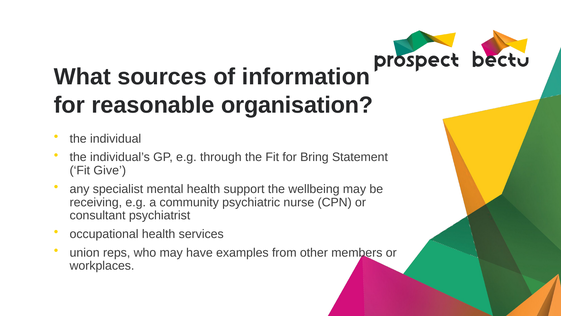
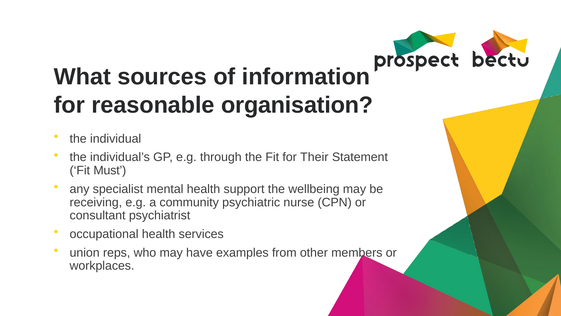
Bring: Bring -> Their (314, 157)
Give: Give -> Must (110, 170)
